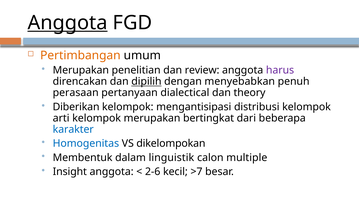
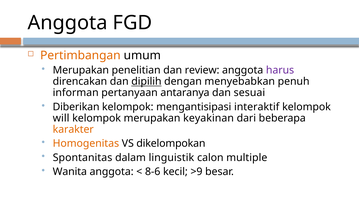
Anggota underline: present -> none (68, 23)
perasaan: perasaan -> informan (76, 93)
dialectical: dialectical -> antaranya (185, 93)
theory: theory -> sesuai (249, 93)
distribusi: distribusi -> interaktif (257, 107)
arti: arti -> will (61, 118)
bertingkat: bertingkat -> keyakinan (209, 118)
karakter colour: blue -> orange (73, 129)
Homogenitas colour: blue -> orange (86, 143)
Membentuk: Membentuk -> Spontanitas (83, 158)
Insight: Insight -> Wanita (70, 172)
2-6: 2-6 -> 8-6 (153, 172)
>7: >7 -> >9 (196, 172)
